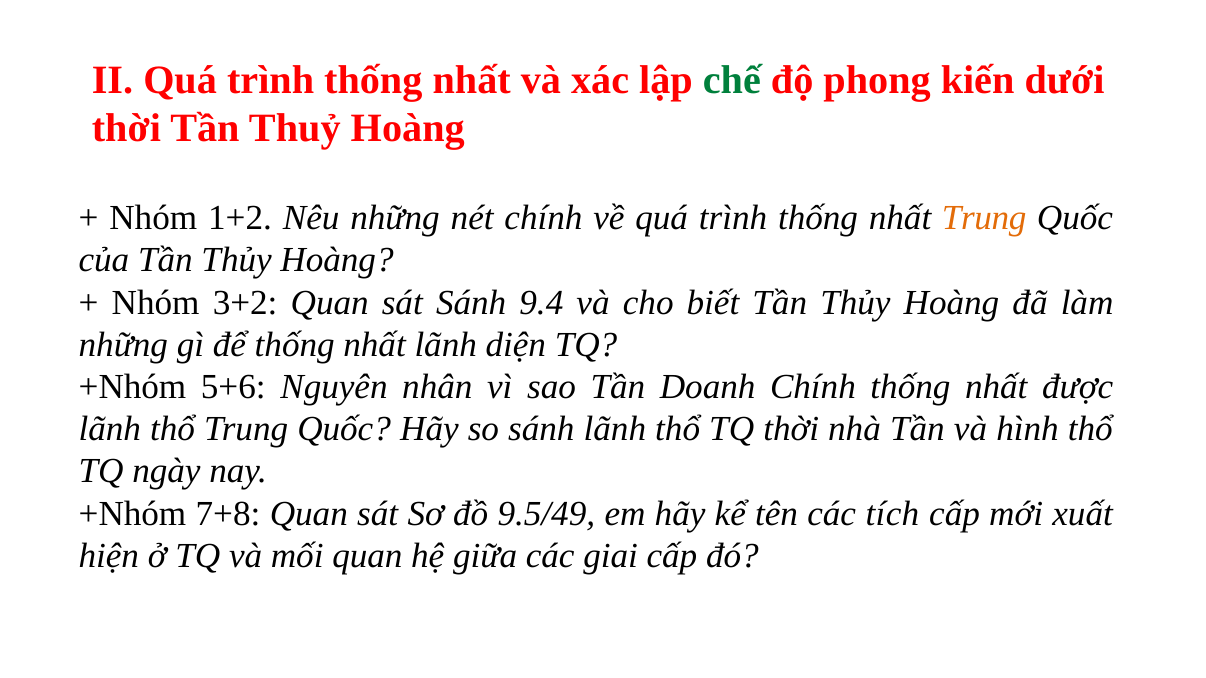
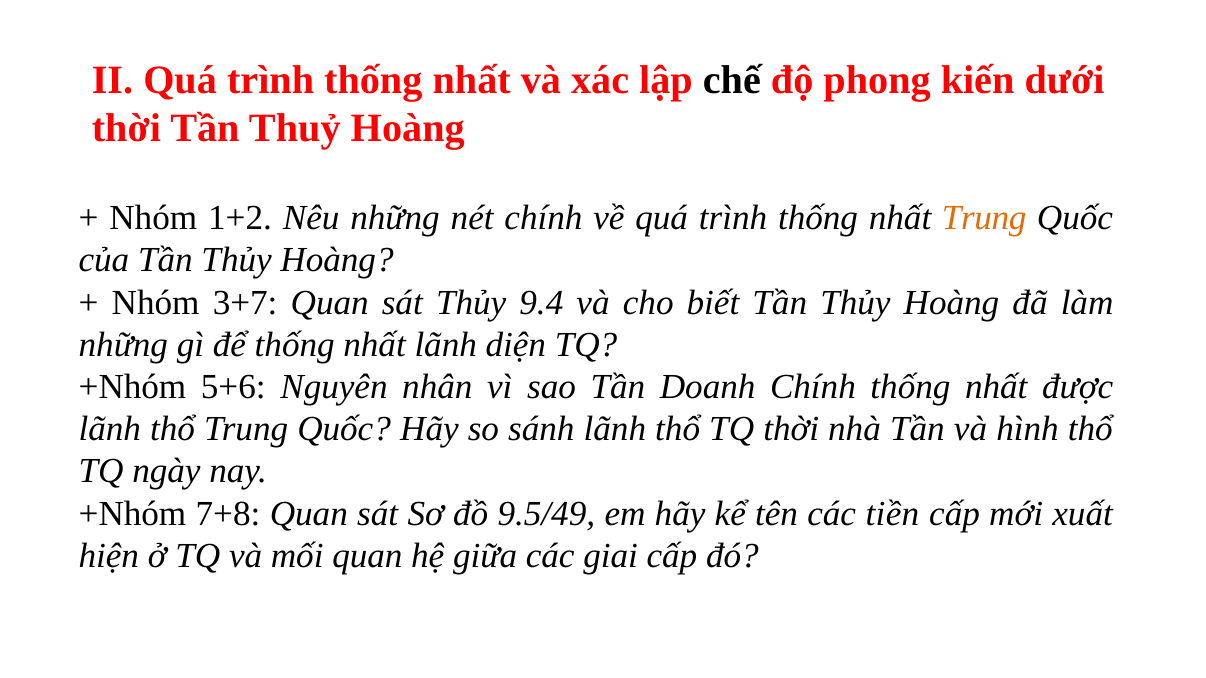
chế colour: green -> black (732, 80)
3+2: 3+2 -> 3+7 (245, 303)
sát Sánh: Sánh -> Thủy (471, 303)
tích: tích -> tiền (892, 514)
